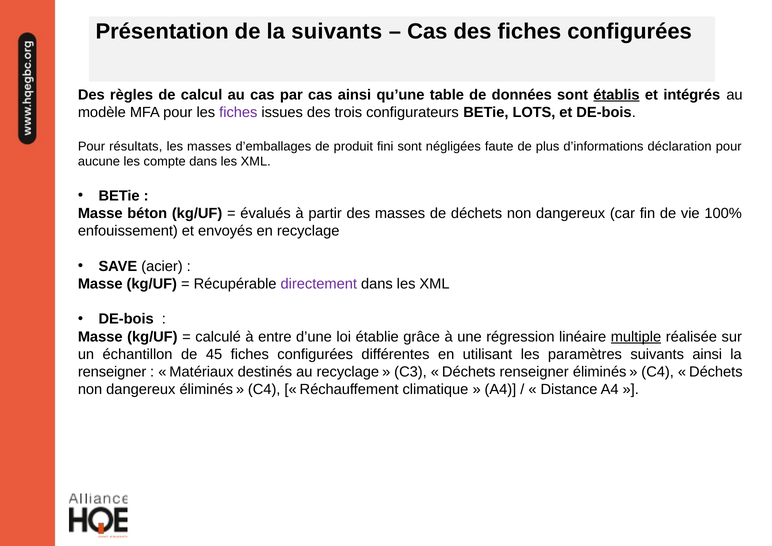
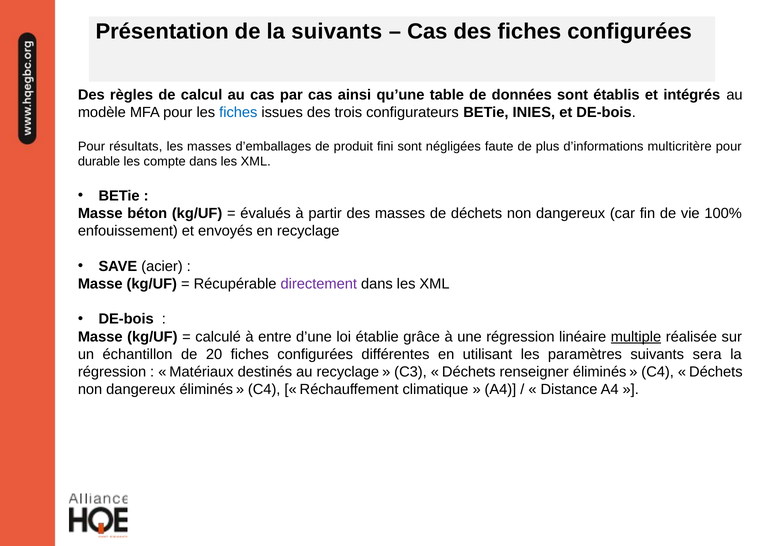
établis underline: present -> none (616, 95)
fiches colour: purple -> blue (238, 112)
LOTS: LOTS -> INIES (534, 112)
déclaration: déclaration -> multicritère (680, 146)
aucune: aucune -> durable (99, 162)
45: 45 -> 20 (214, 354)
suivants ainsi: ainsi -> sera (707, 354)
renseigner: renseigner -> régression (112, 372)
